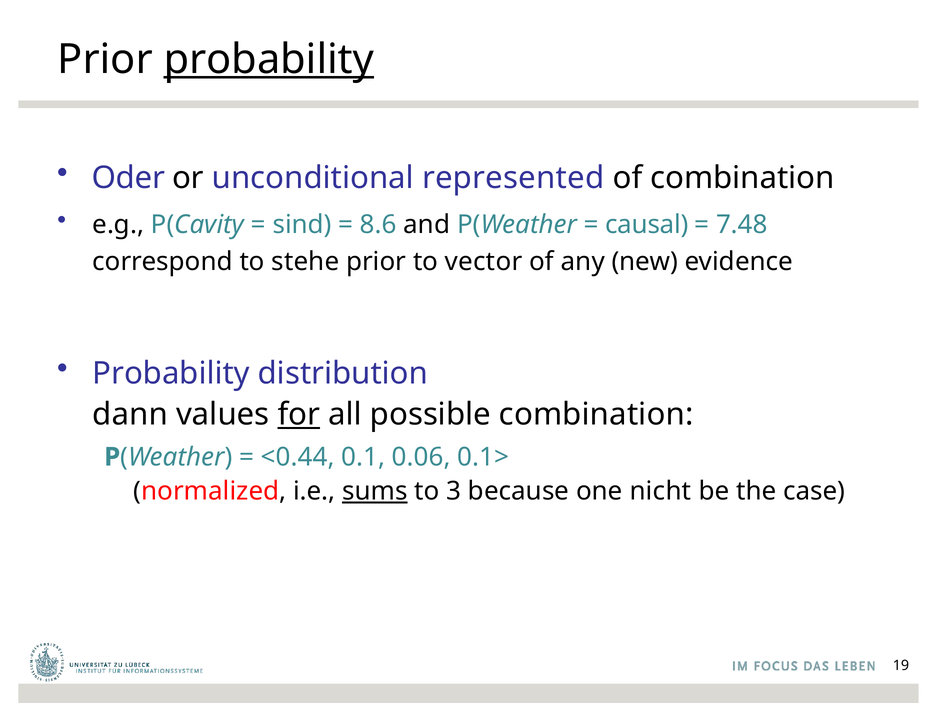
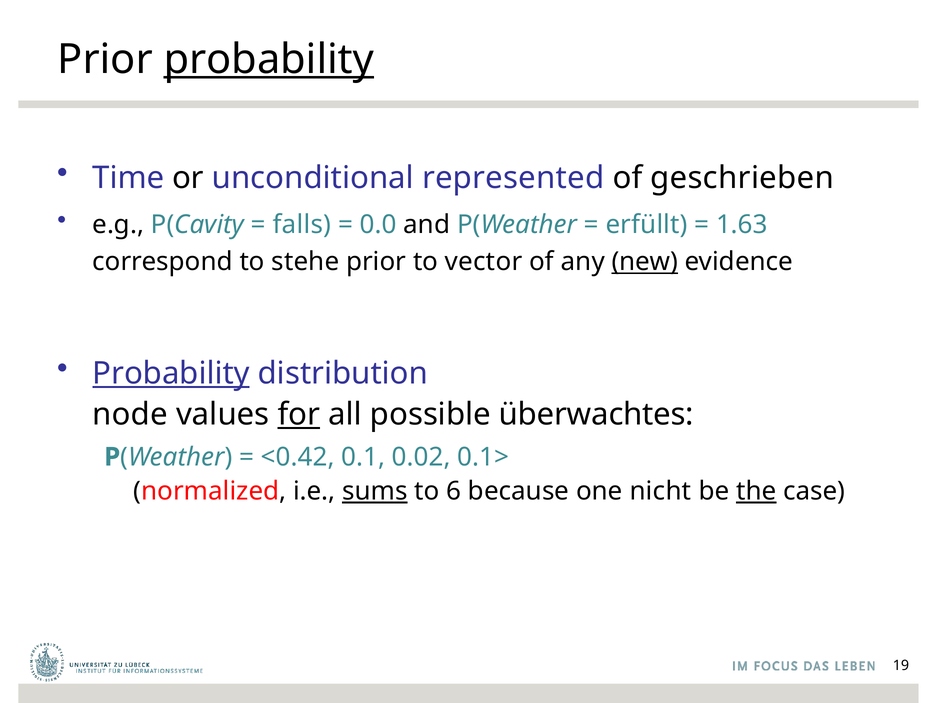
Oder: Oder -> Time (128, 178)
of combination: combination -> geschrieben (742, 178)
sind: sind -> falls (302, 224)
8.6: 8.6 -> 0.0 (378, 224)
causal: causal -> erfüllt (647, 224)
7.48: 7.48 -> 1.63 (742, 224)
new underline: none -> present (645, 262)
Probability underline: none -> present (171, 373)
dann: dann -> node (130, 415)
possible combination: combination -> überwachtes (596, 415)
<0.44: <0.44 -> <0.42 (298, 457)
0.06: 0.06 -> 0.02 (421, 457)
3: 3 -> 6 (454, 491)
the underline: none -> present (756, 491)
